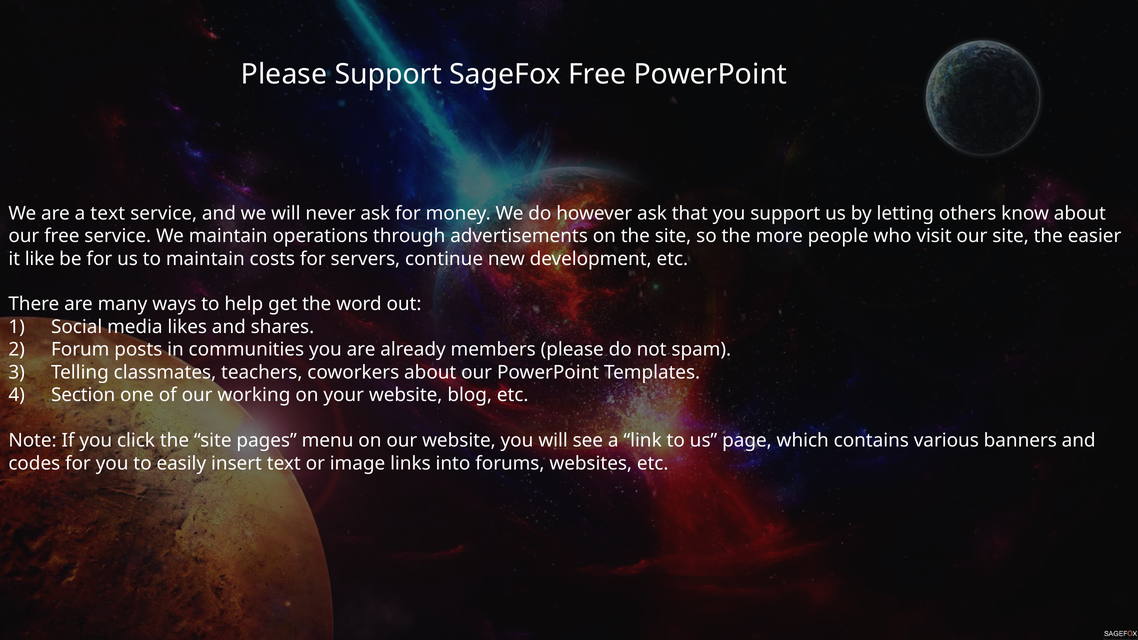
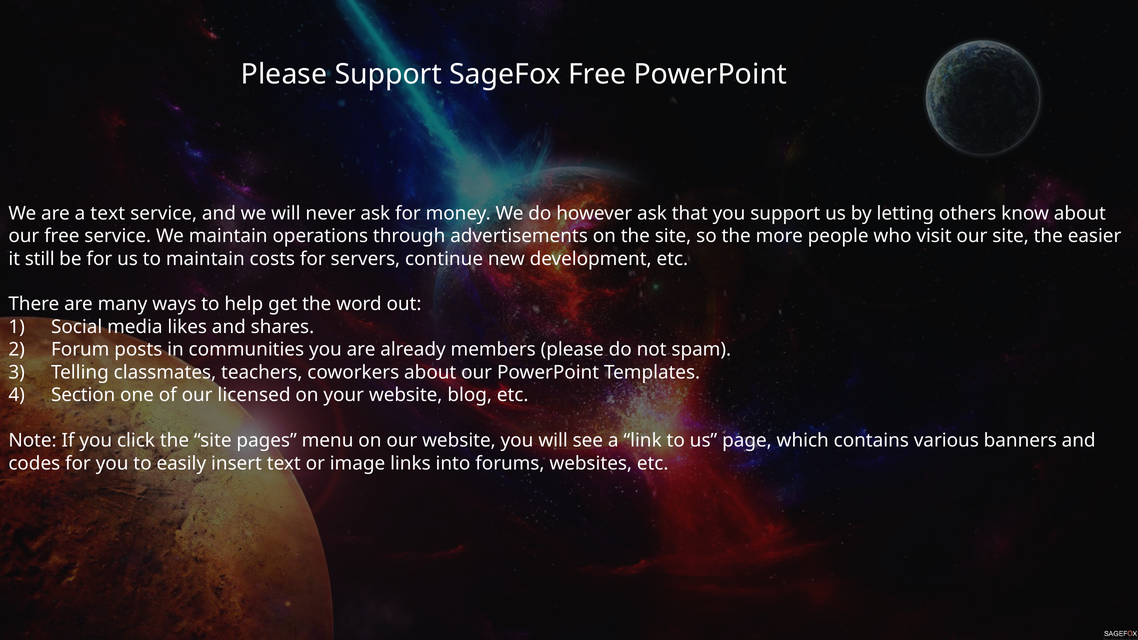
like: like -> still (40, 259)
working: working -> licensed (254, 395)
